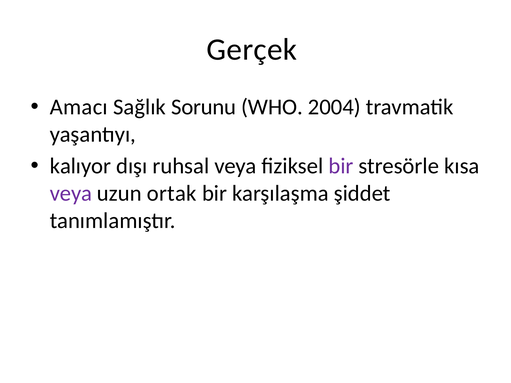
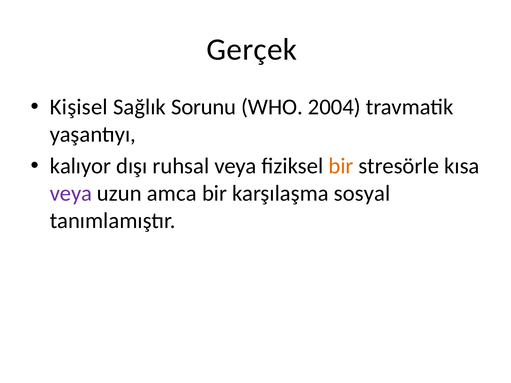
Amacı: Amacı -> Kişisel (79, 107)
bir colour: purple -> orange (341, 166)
ortak: ortak -> amca (172, 194)
şiddet: şiddet -> sosyal (362, 194)
